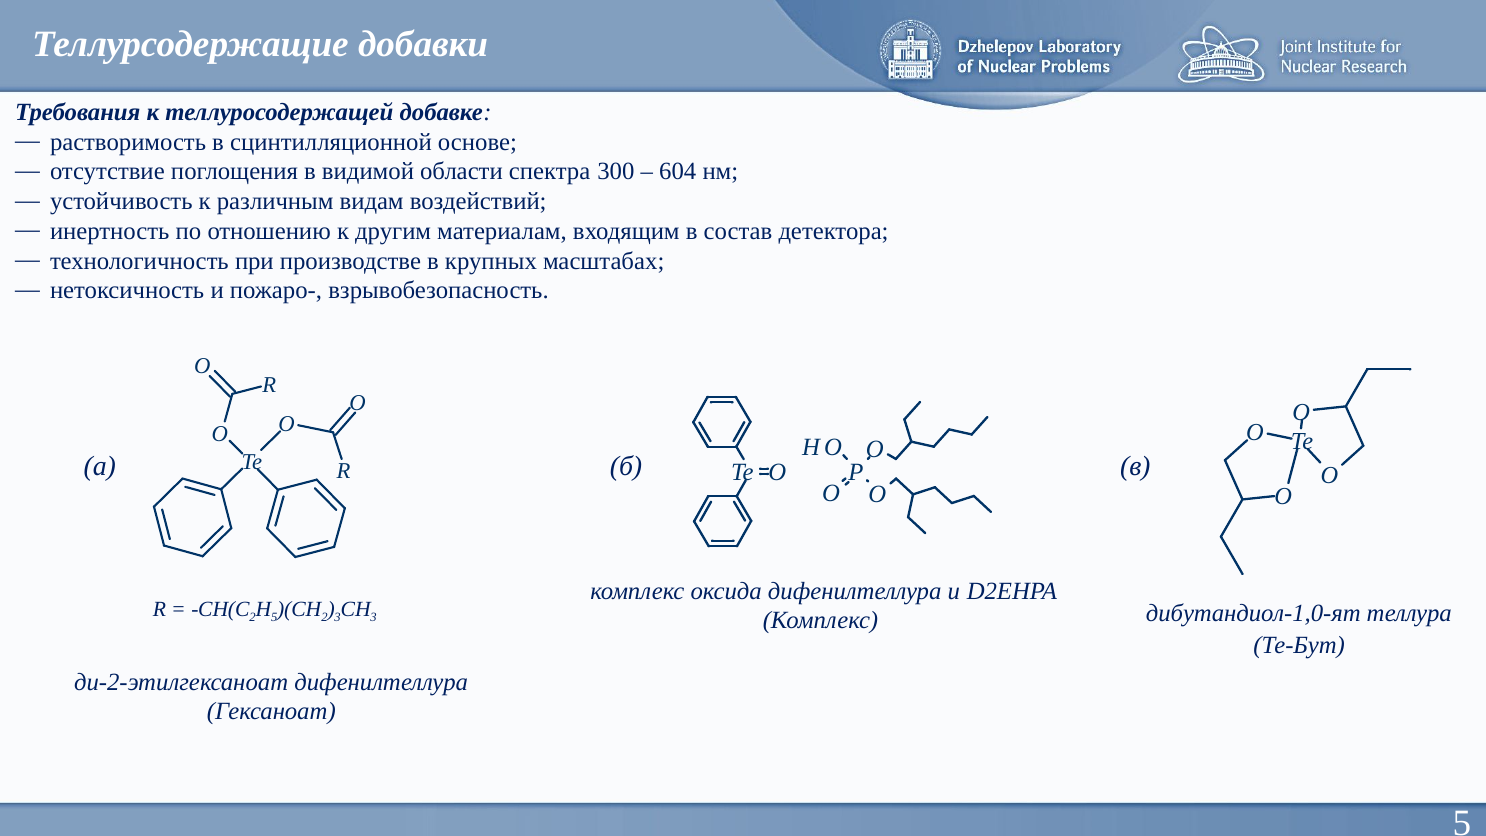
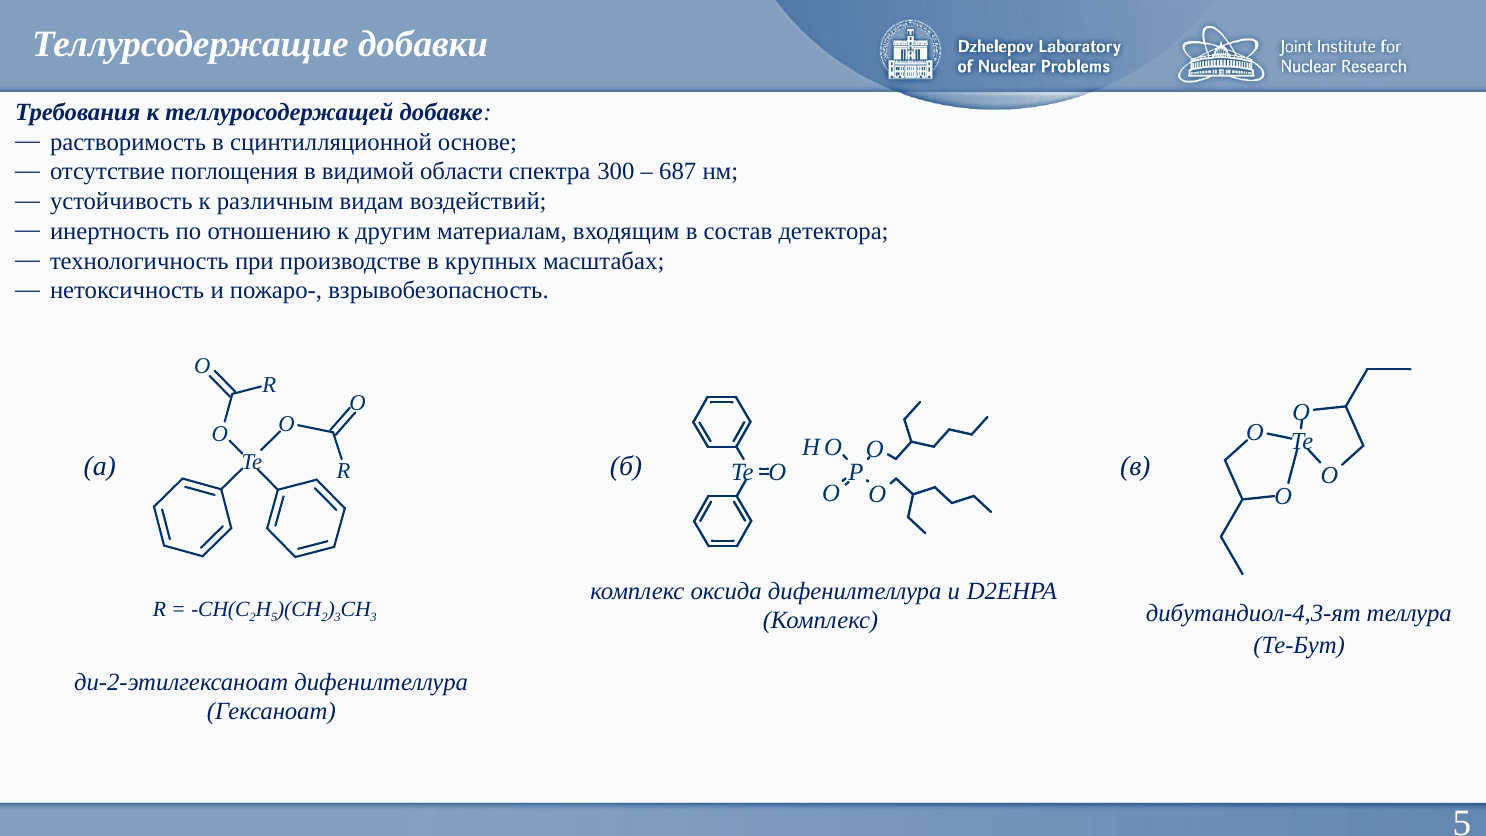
604: 604 -> 687 (678, 172)
дибутандиол-1,0-ят: дибутандиол-1,0-ят -> дибутандиол-4,3-ят (1253, 613)
